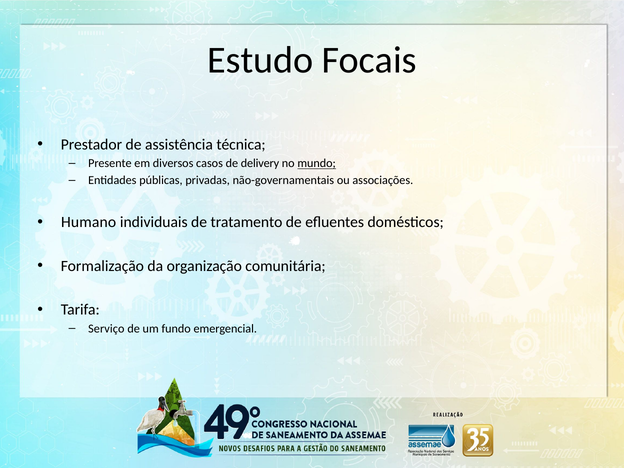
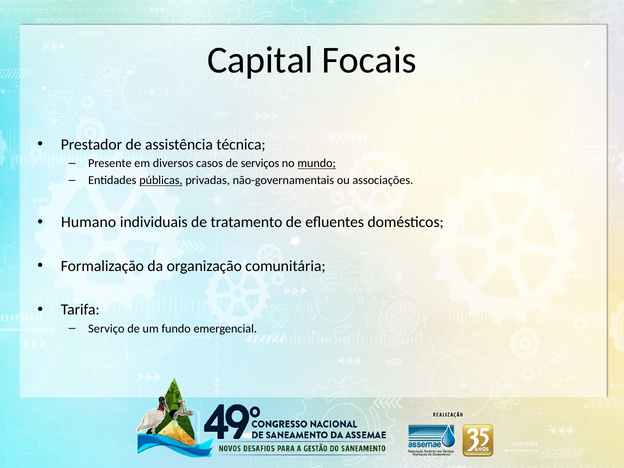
Estudo: Estudo -> Capital (260, 60)
delivery: delivery -> serviços (260, 163)
públicas underline: none -> present (161, 180)
